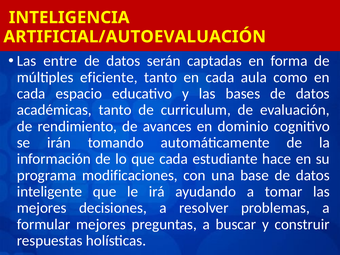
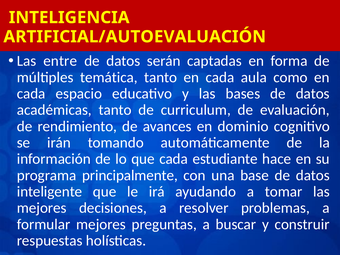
eficiente: eficiente -> temática (109, 77)
modificaciones: modificaciones -> principalmente (130, 175)
